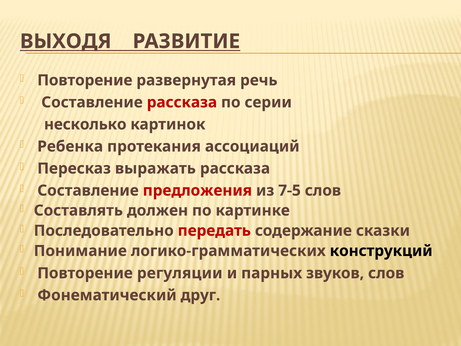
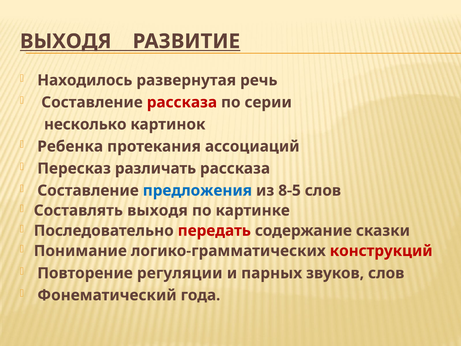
Повторение: Повторение -> Находилось (85, 80)
выражать: выражать -> различать (156, 168)
предложения colour: red -> blue (197, 190)
7-5: 7-5 -> 8-5 (290, 190)
Составлять должен: должен -> выходя (157, 210)
конструкций colour: black -> red (381, 251)
друг: друг -> года (200, 295)
